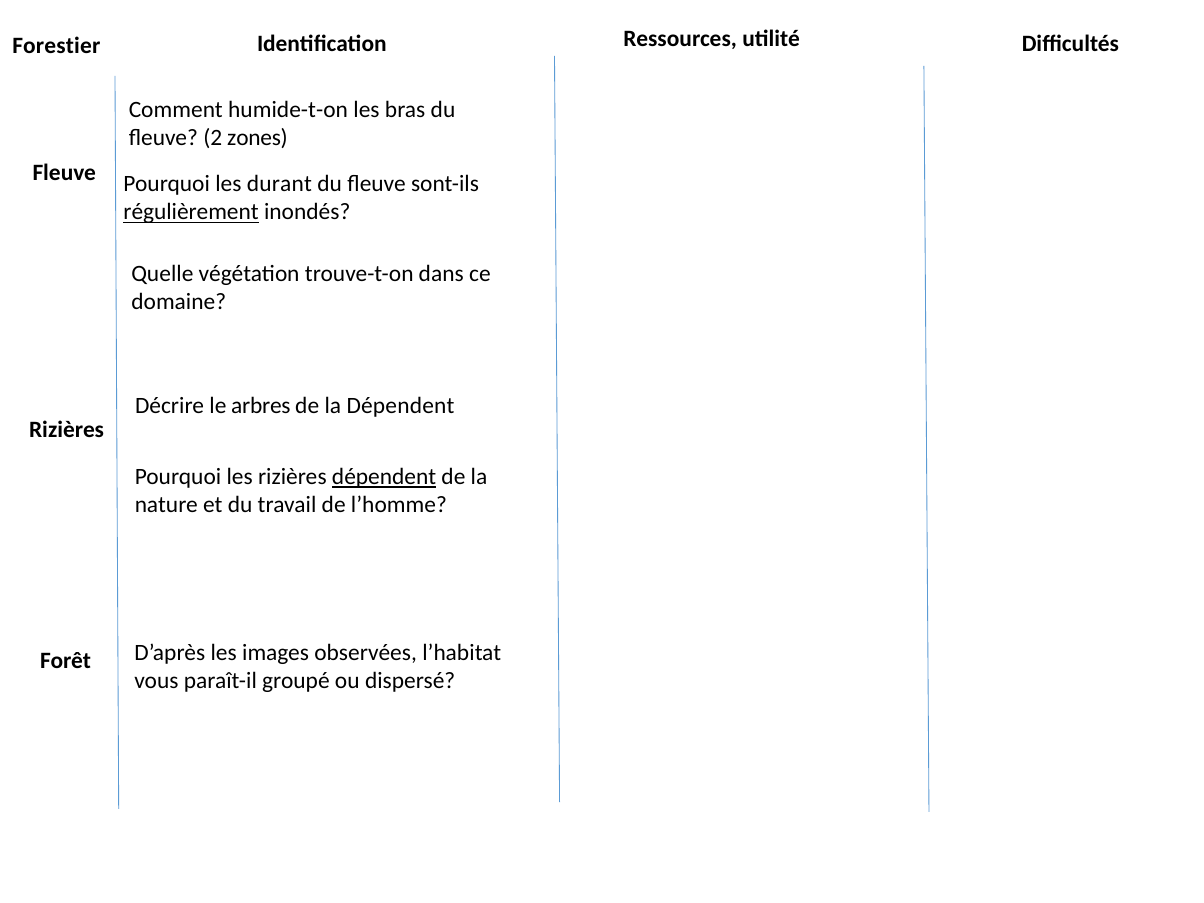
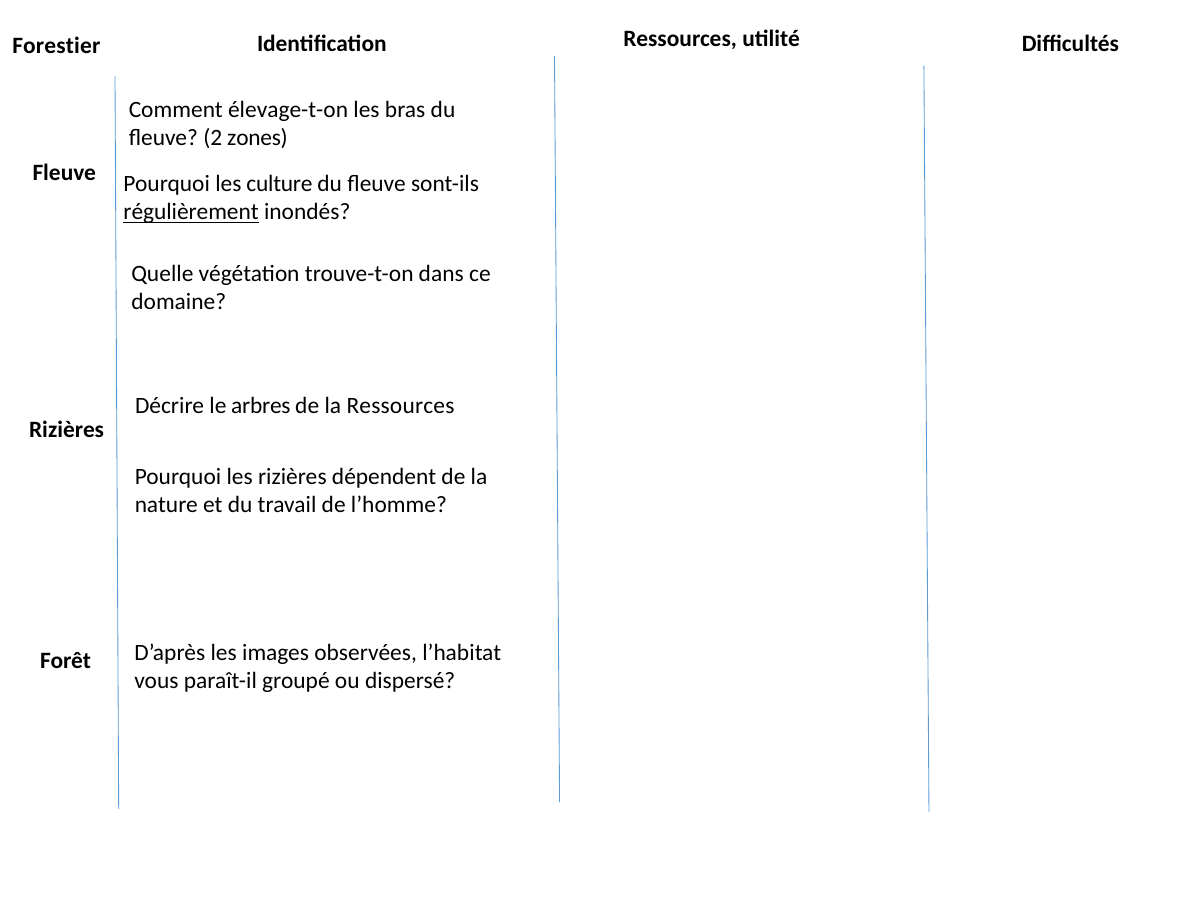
humide-t-on: humide-t-on -> élevage-t-on (288, 110)
durant: durant -> culture (280, 184)
la Dépendent: Dépendent -> Ressources (400, 406)
dépendent underline: present -> none (384, 477)
